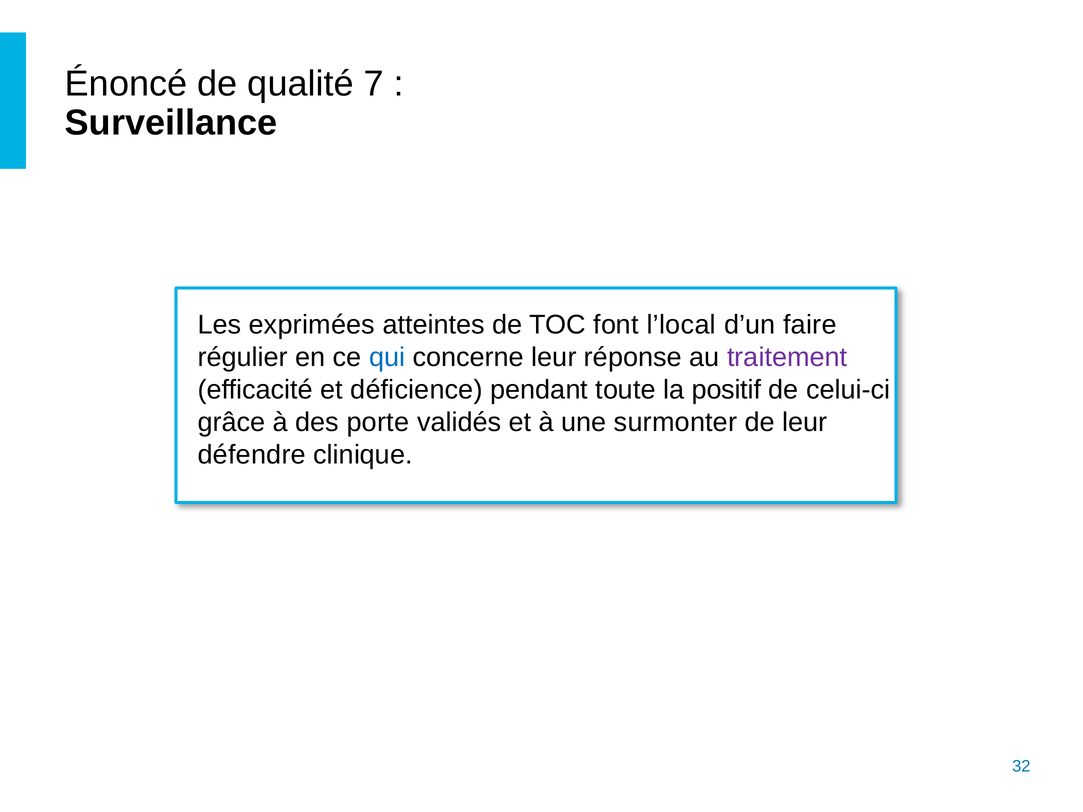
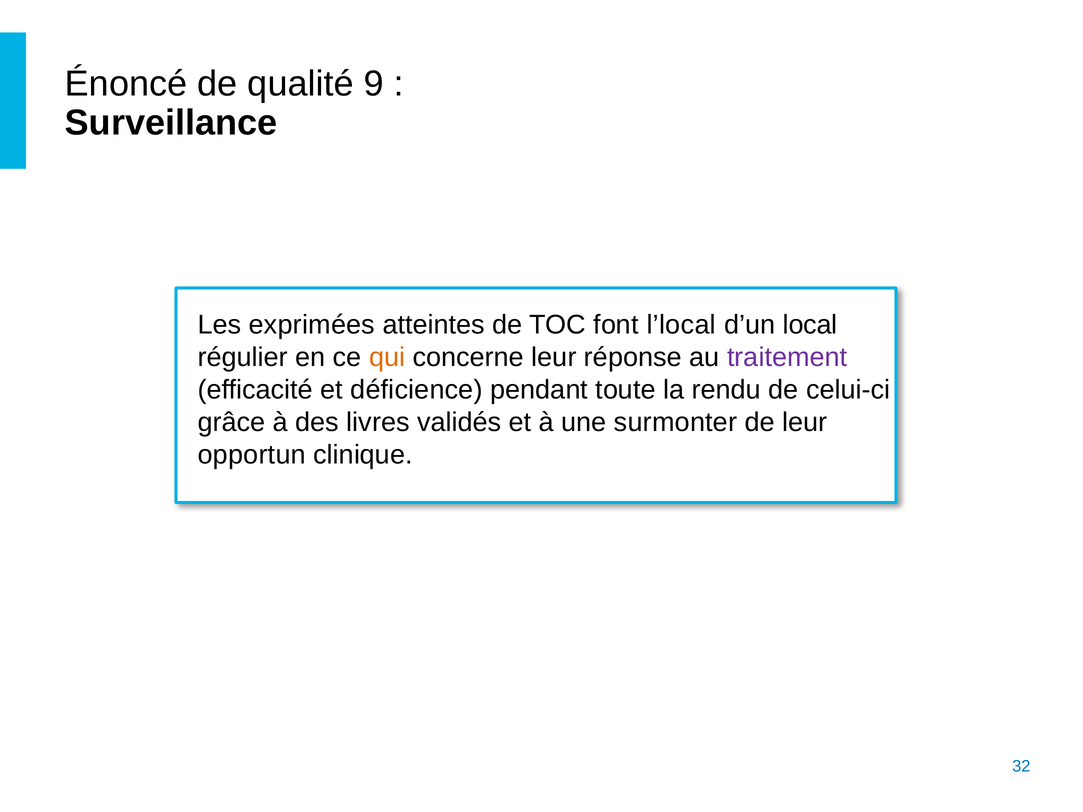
7: 7 -> 9 (374, 84)
faire: faire -> local (810, 325)
qui colour: blue -> orange (387, 357)
positif: positif -> rendu (726, 390)
porte: porte -> livres (378, 422)
défendre: défendre -> opportun (252, 455)
